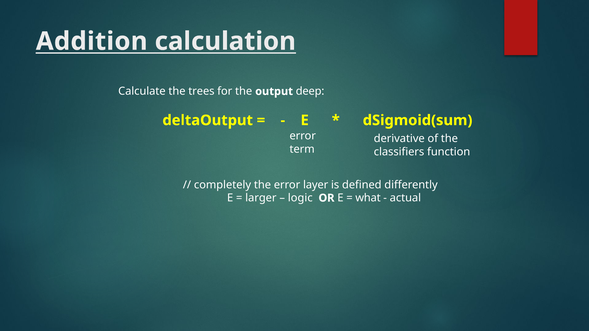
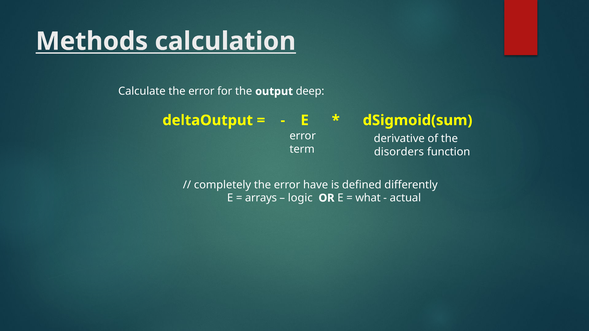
Addition: Addition -> Methods (92, 41)
Calculate the trees: trees -> error (201, 91)
classifiers: classifiers -> disorders (399, 152)
layer: layer -> have (316, 185)
larger: larger -> arrays (261, 198)
